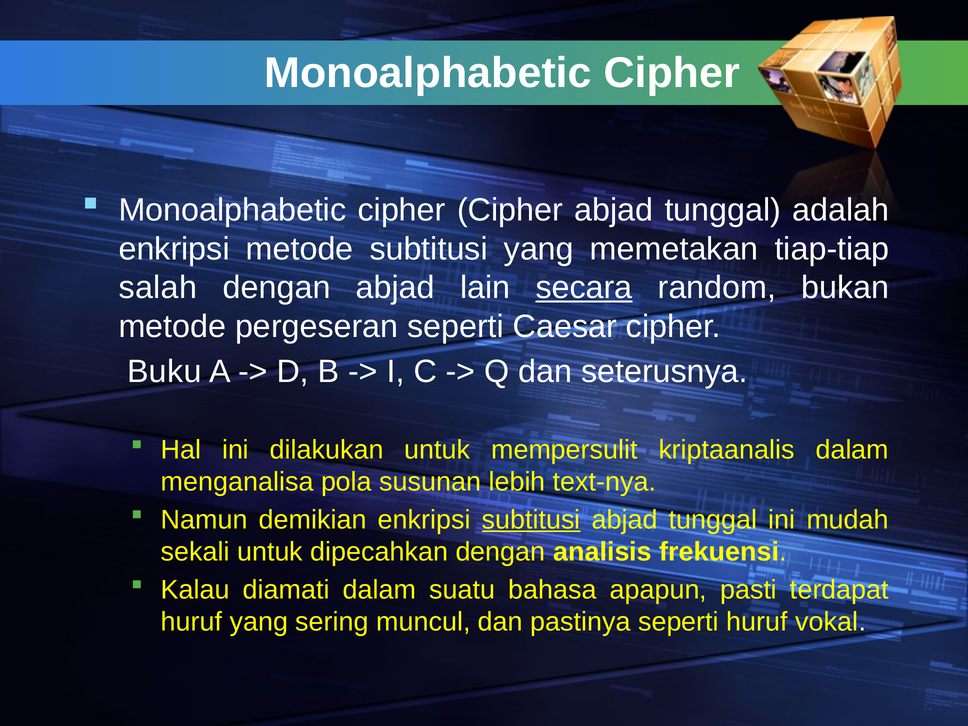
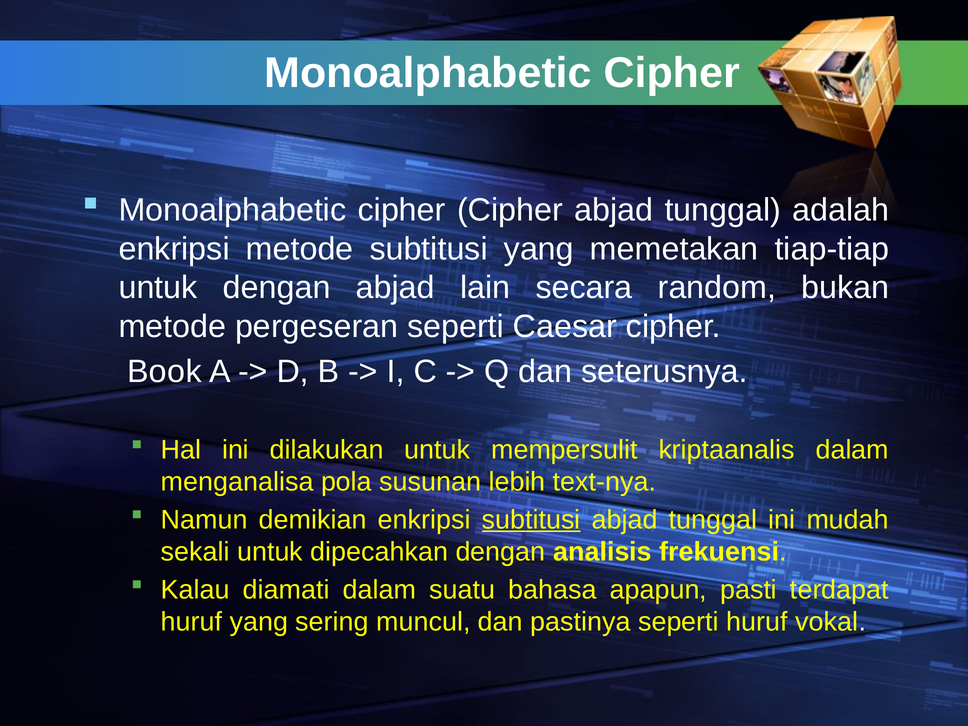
salah: salah -> untuk (158, 288)
secara underline: present -> none (584, 288)
Buku: Buku -> Book (164, 372)
